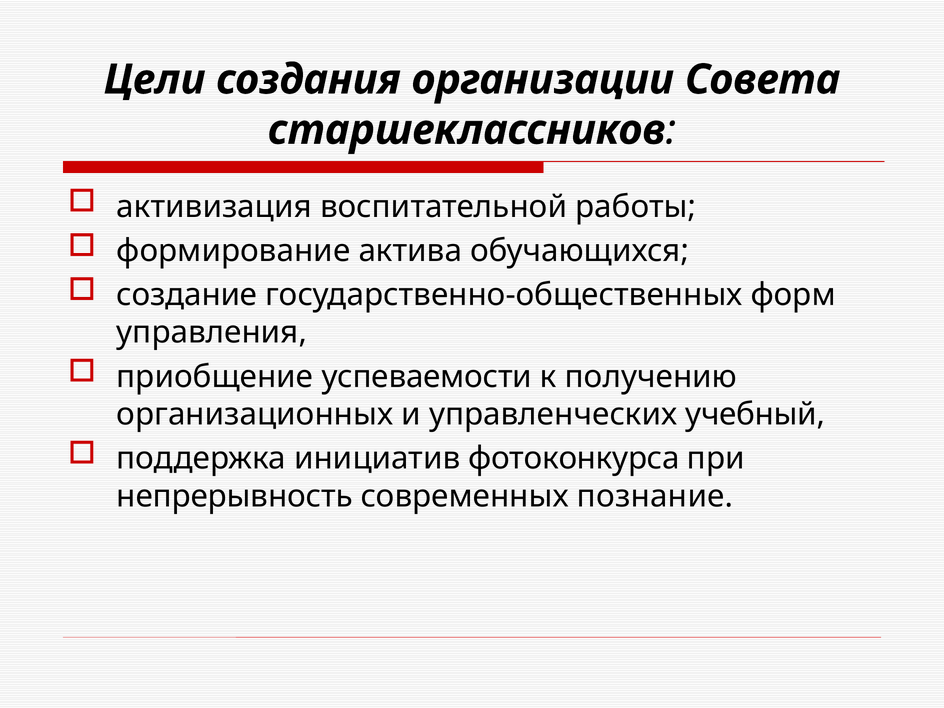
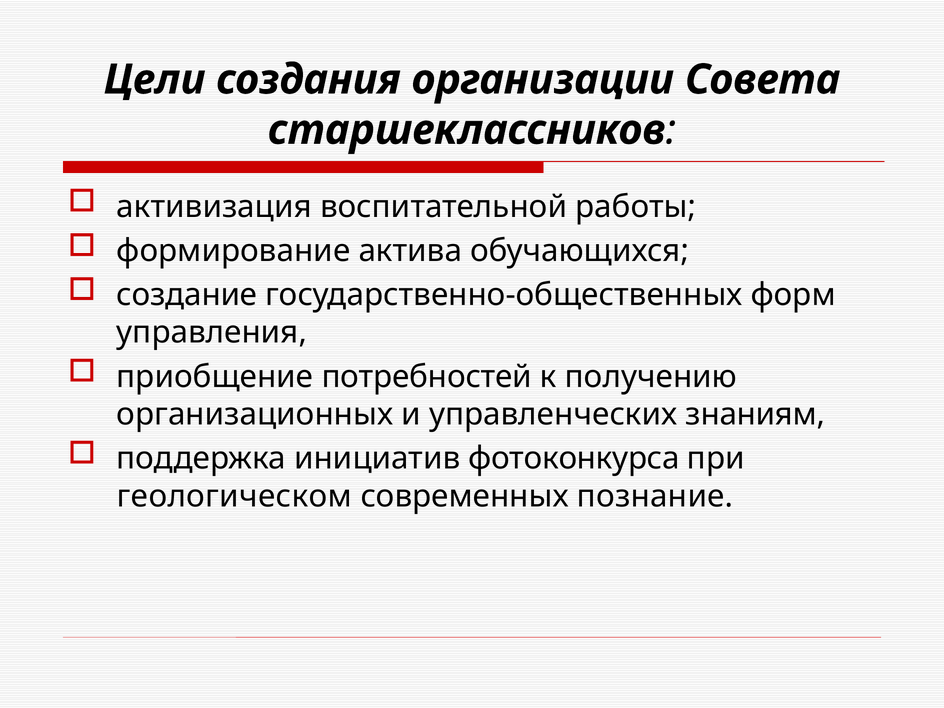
успеваемости: успеваемости -> потребностей (427, 377)
учебный: учебный -> знаниям (755, 414)
непрерывность: непрерывность -> геологическом (234, 496)
